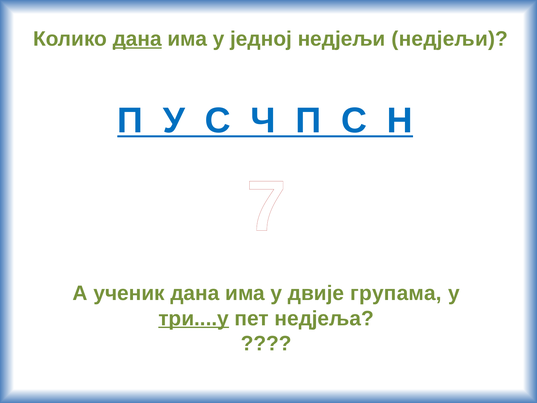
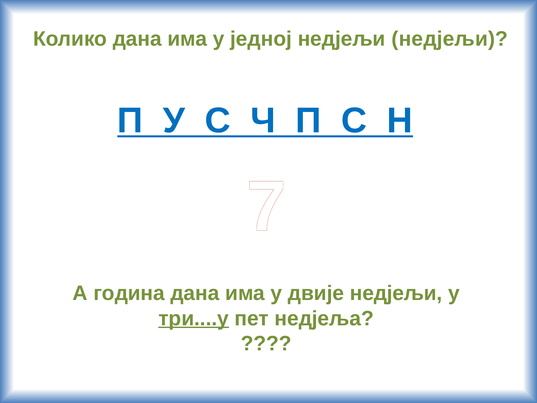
дана underline: present -> none (137, 39)
ученик: ученик -> година (129, 293)
двије групама: групама -> недјељи (396, 293)
